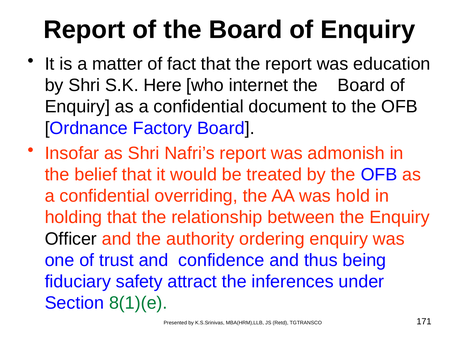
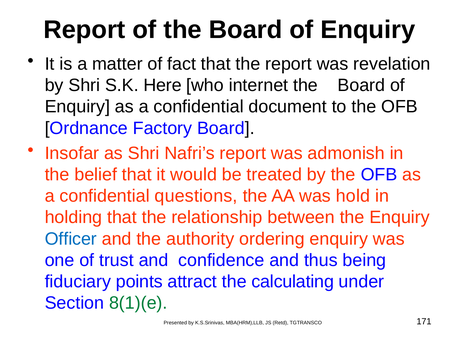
education: education -> revelation (392, 64)
overriding: overriding -> questions (196, 196)
Officer colour: black -> blue (71, 239)
safety: safety -> points (139, 282)
inferences: inferences -> calculating (293, 282)
